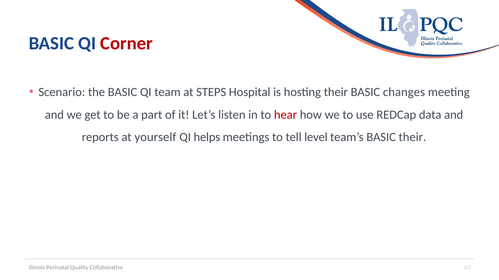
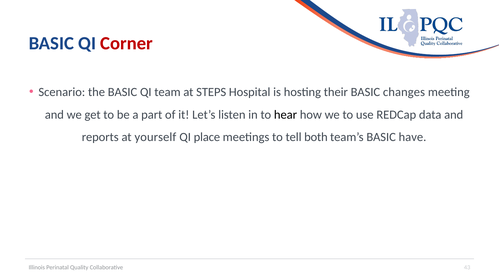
hear colour: red -> black (286, 115)
helps: helps -> place (207, 137)
level: level -> both (316, 137)
BASIC their: their -> have (412, 137)
